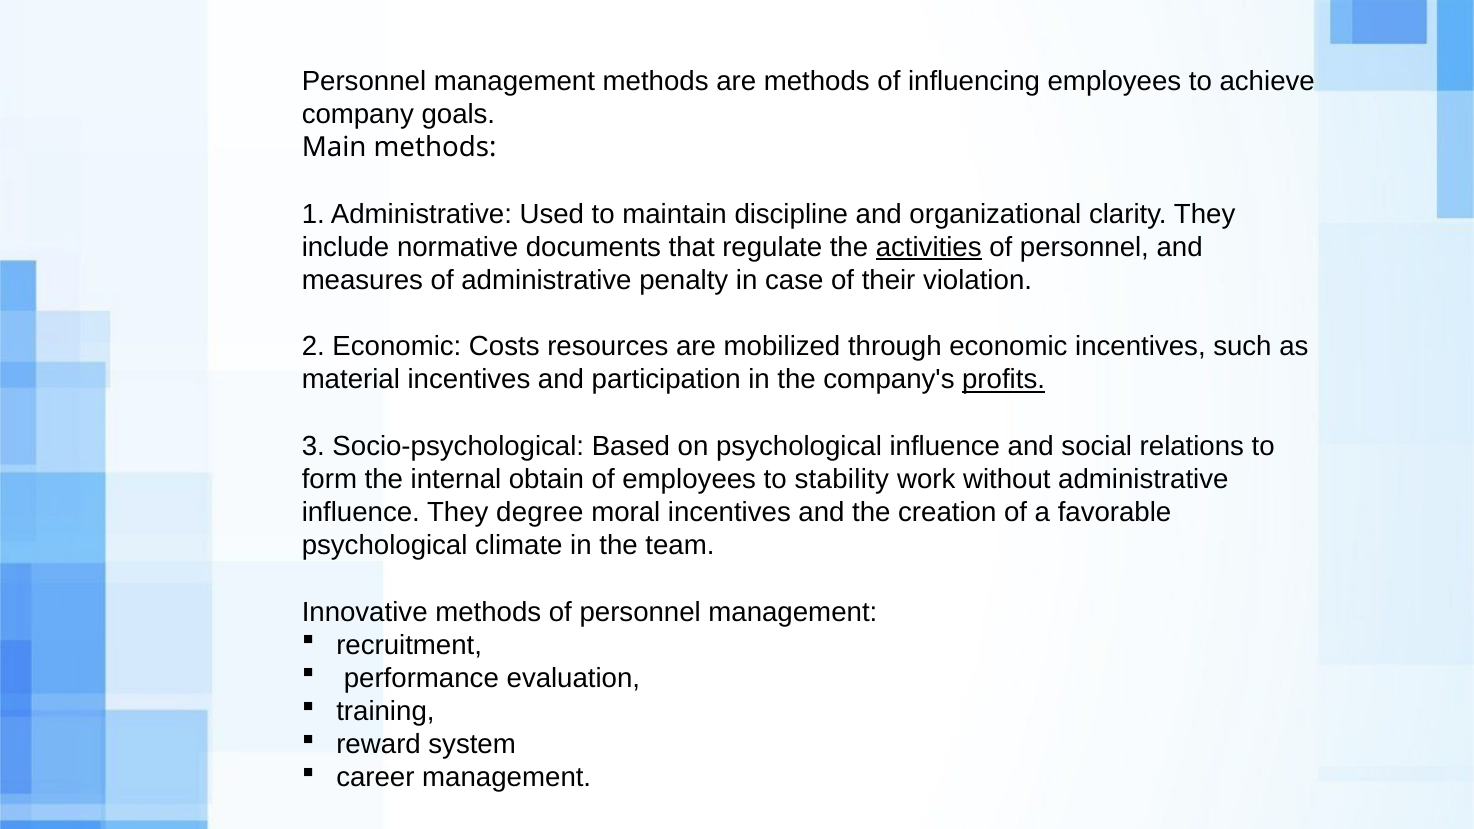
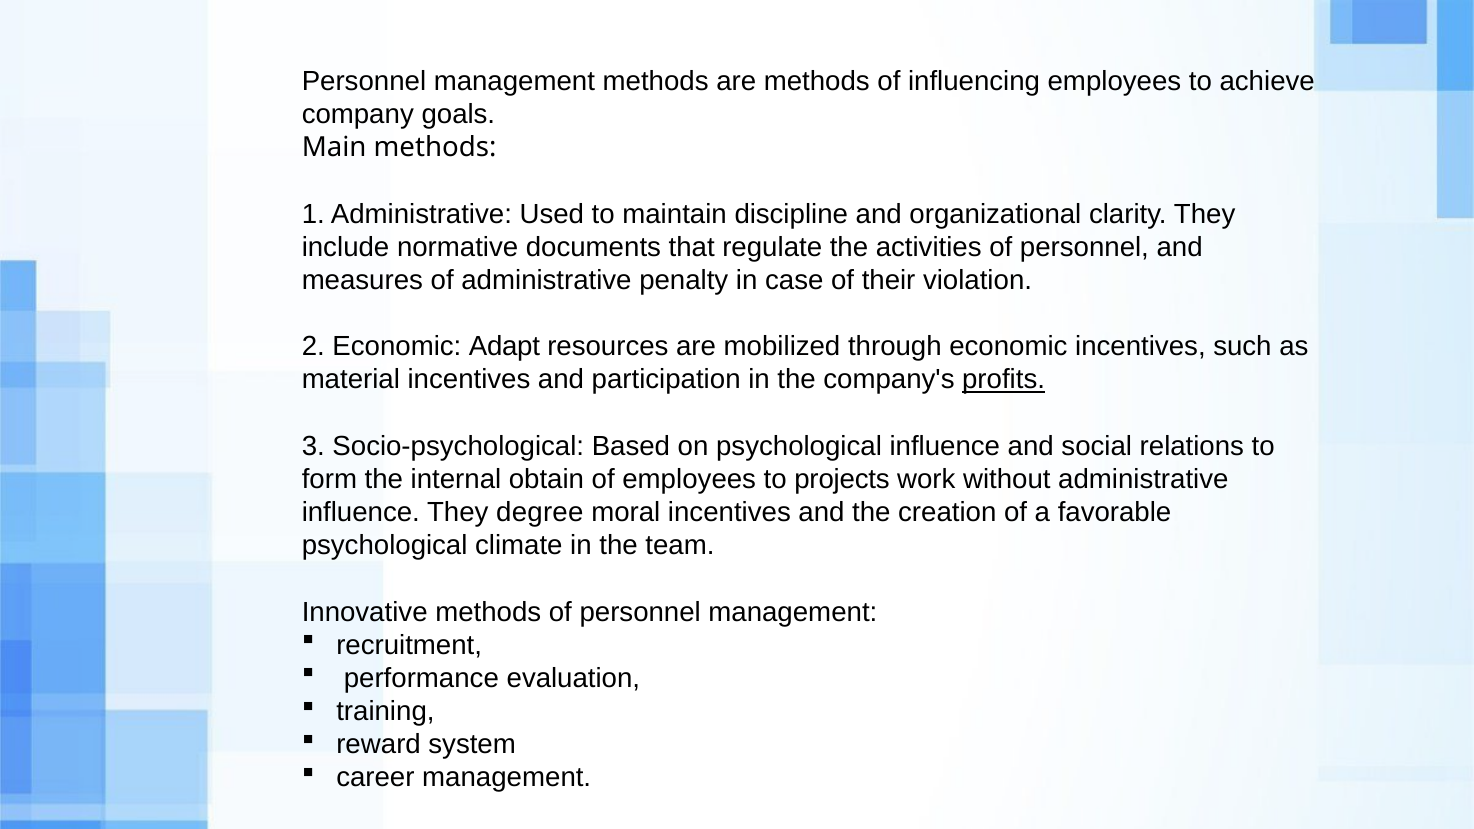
activities underline: present -> none (929, 247)
Costs: Costs -> Adapt (504, 347)
stability: stability -> projects (842, 479)
